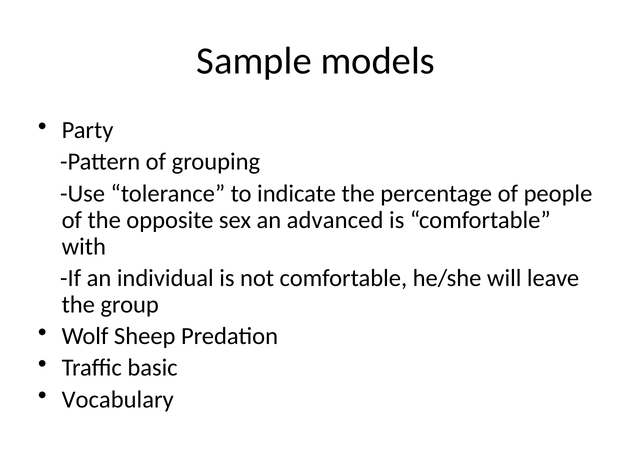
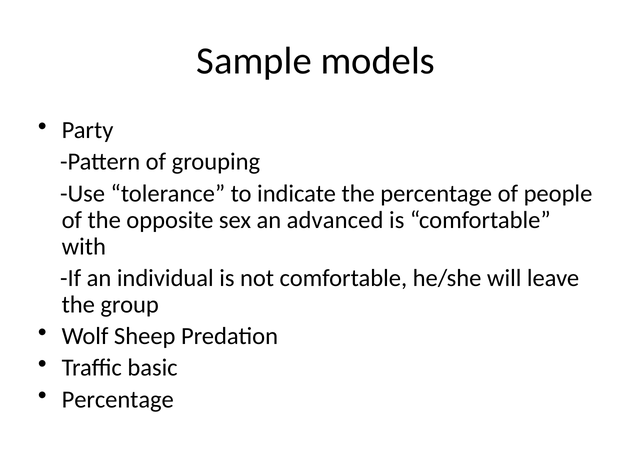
Vocabulary: Vocabulary -> Percentage (118, 399)
